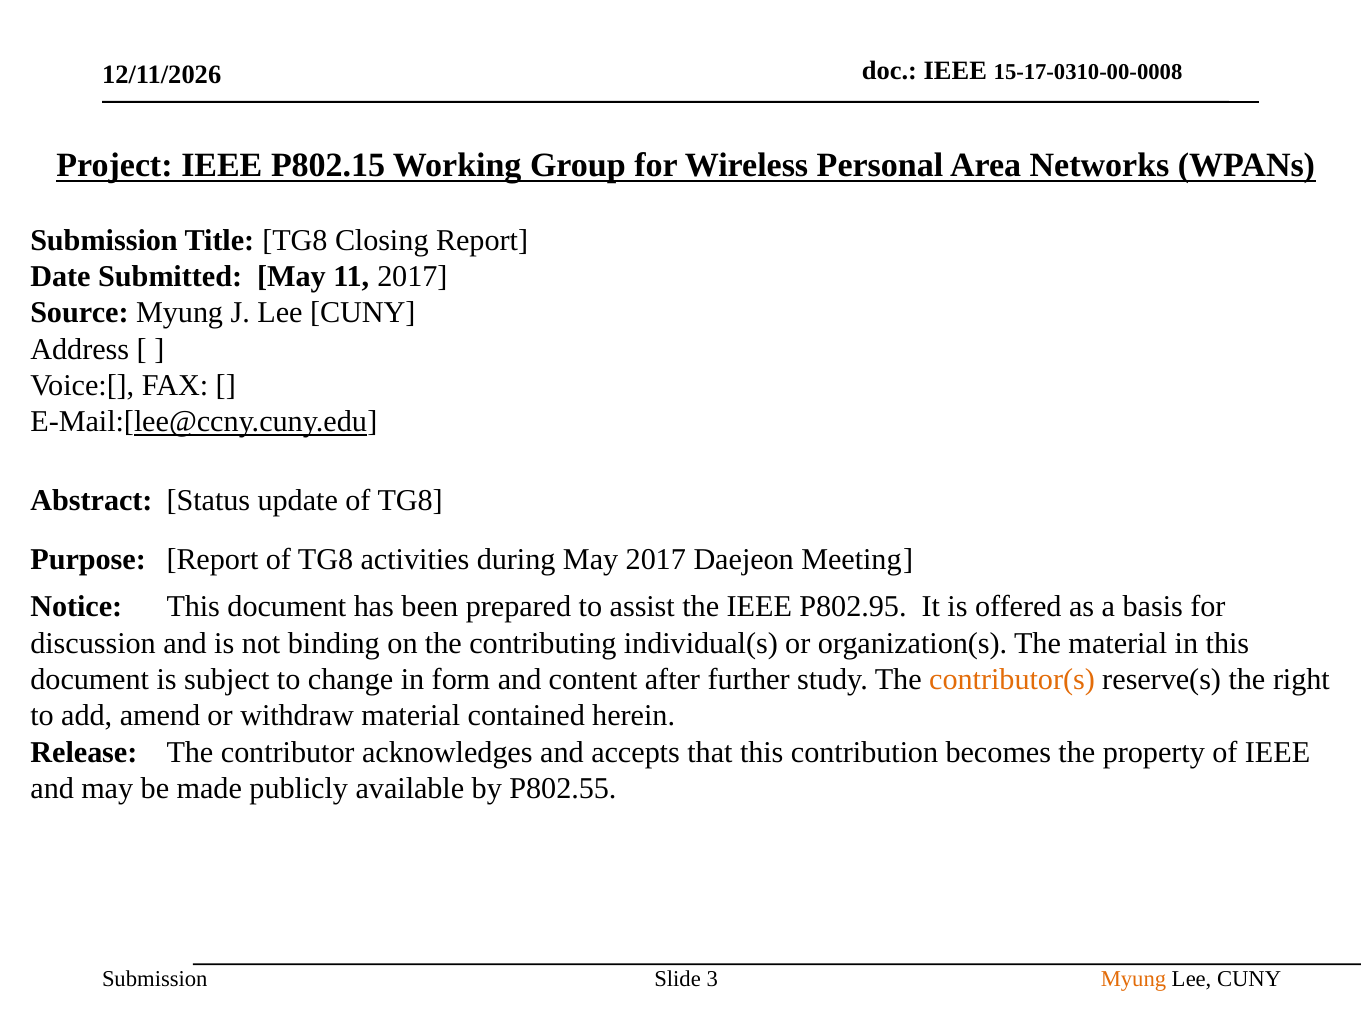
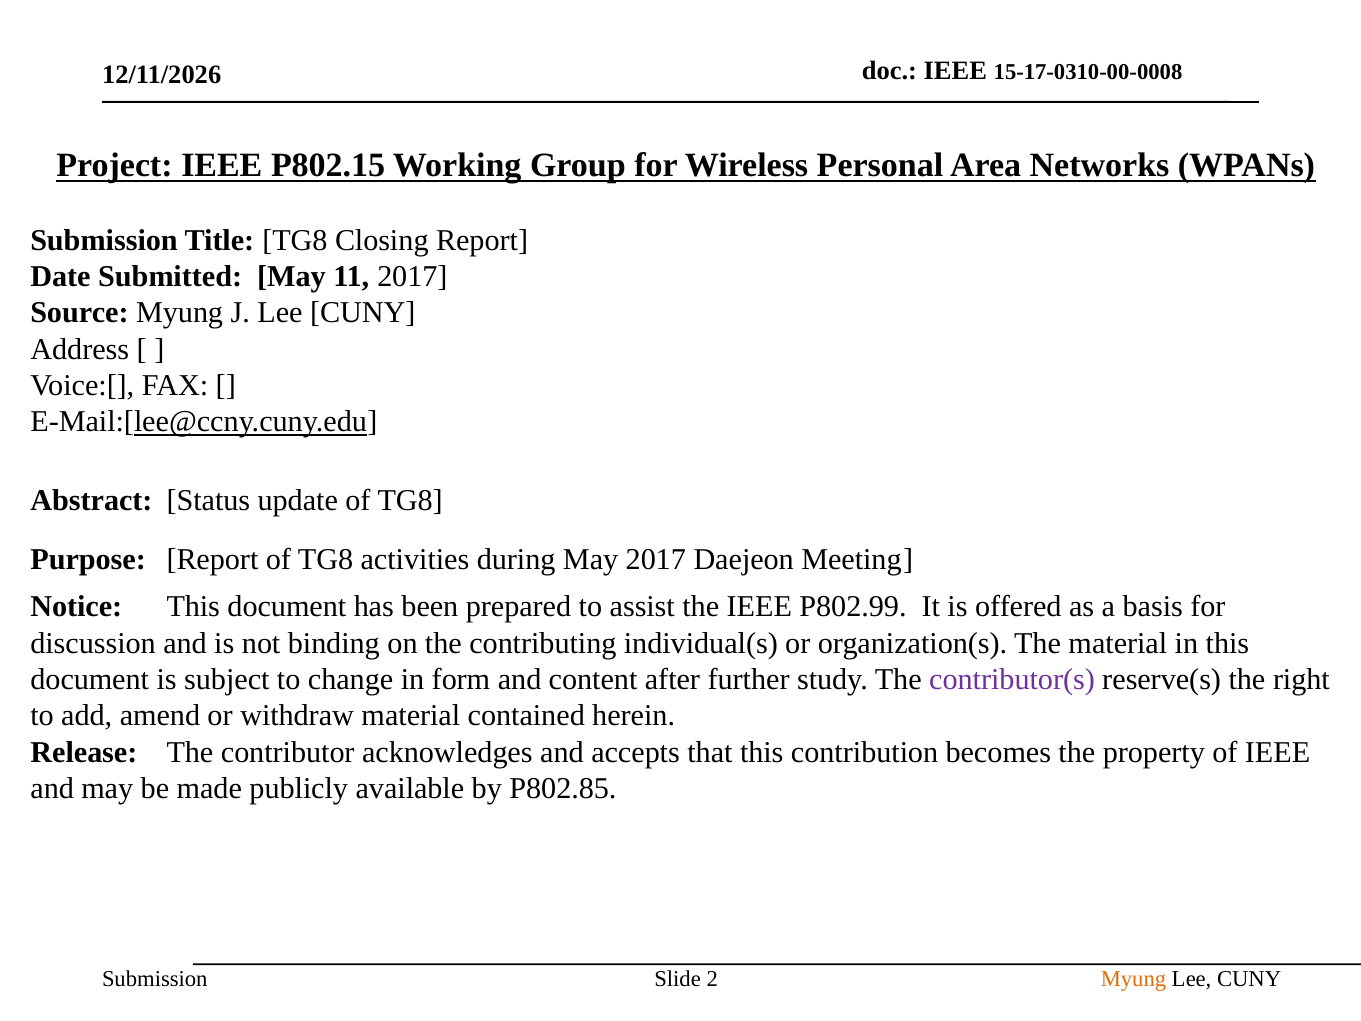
P802.95: P802.95 -> P802.99 (853, 607)
contributor(s colour: orange -> purple (1012, 679)
P802.55: P802.55 -> P802.85 (563, 788)
3: 3 -> 2 (712, 979)
